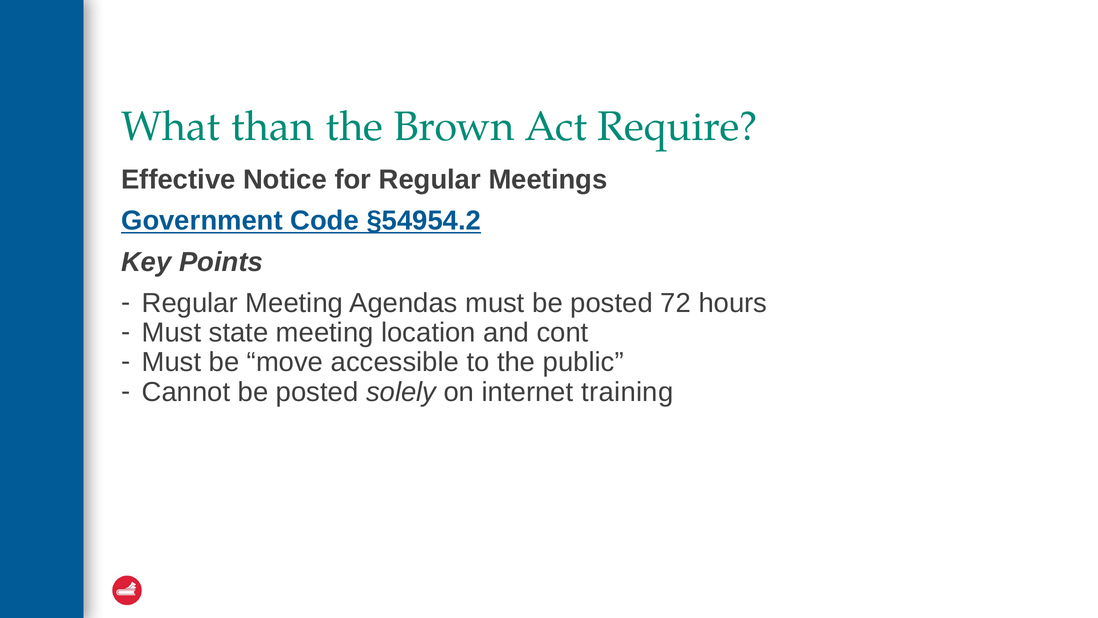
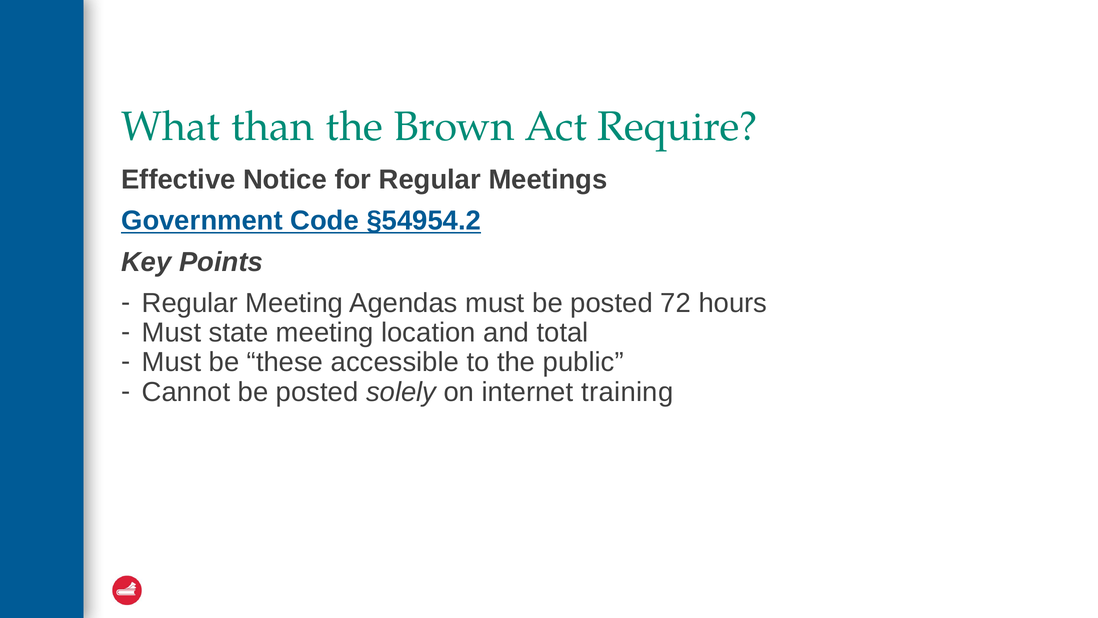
cont: cont -> total (563, 333)
move: move -> these (285, 362)
